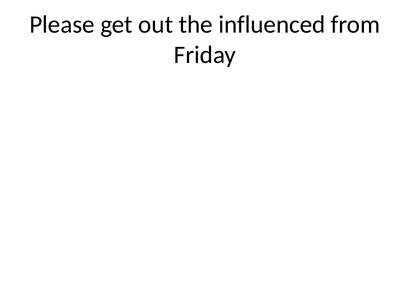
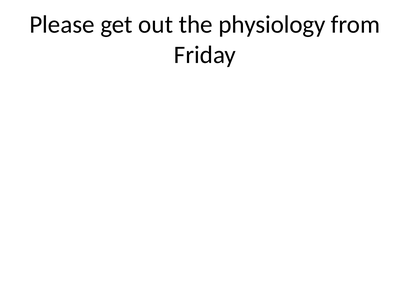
influenced: influenced -> physiology (272, 25)
